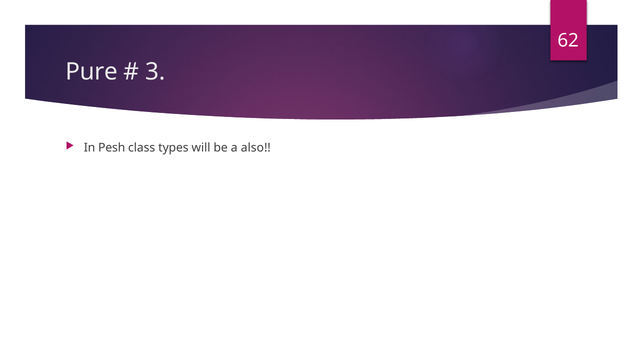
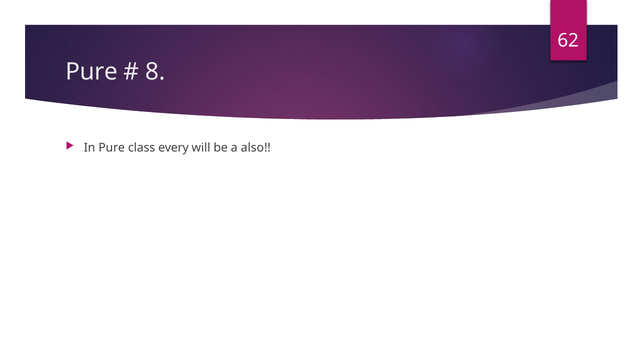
3: 3 -> 8 (155, 72)
In Pesh: Pesh -> Pure (112, 148)
types: types -> every (173, 148)
